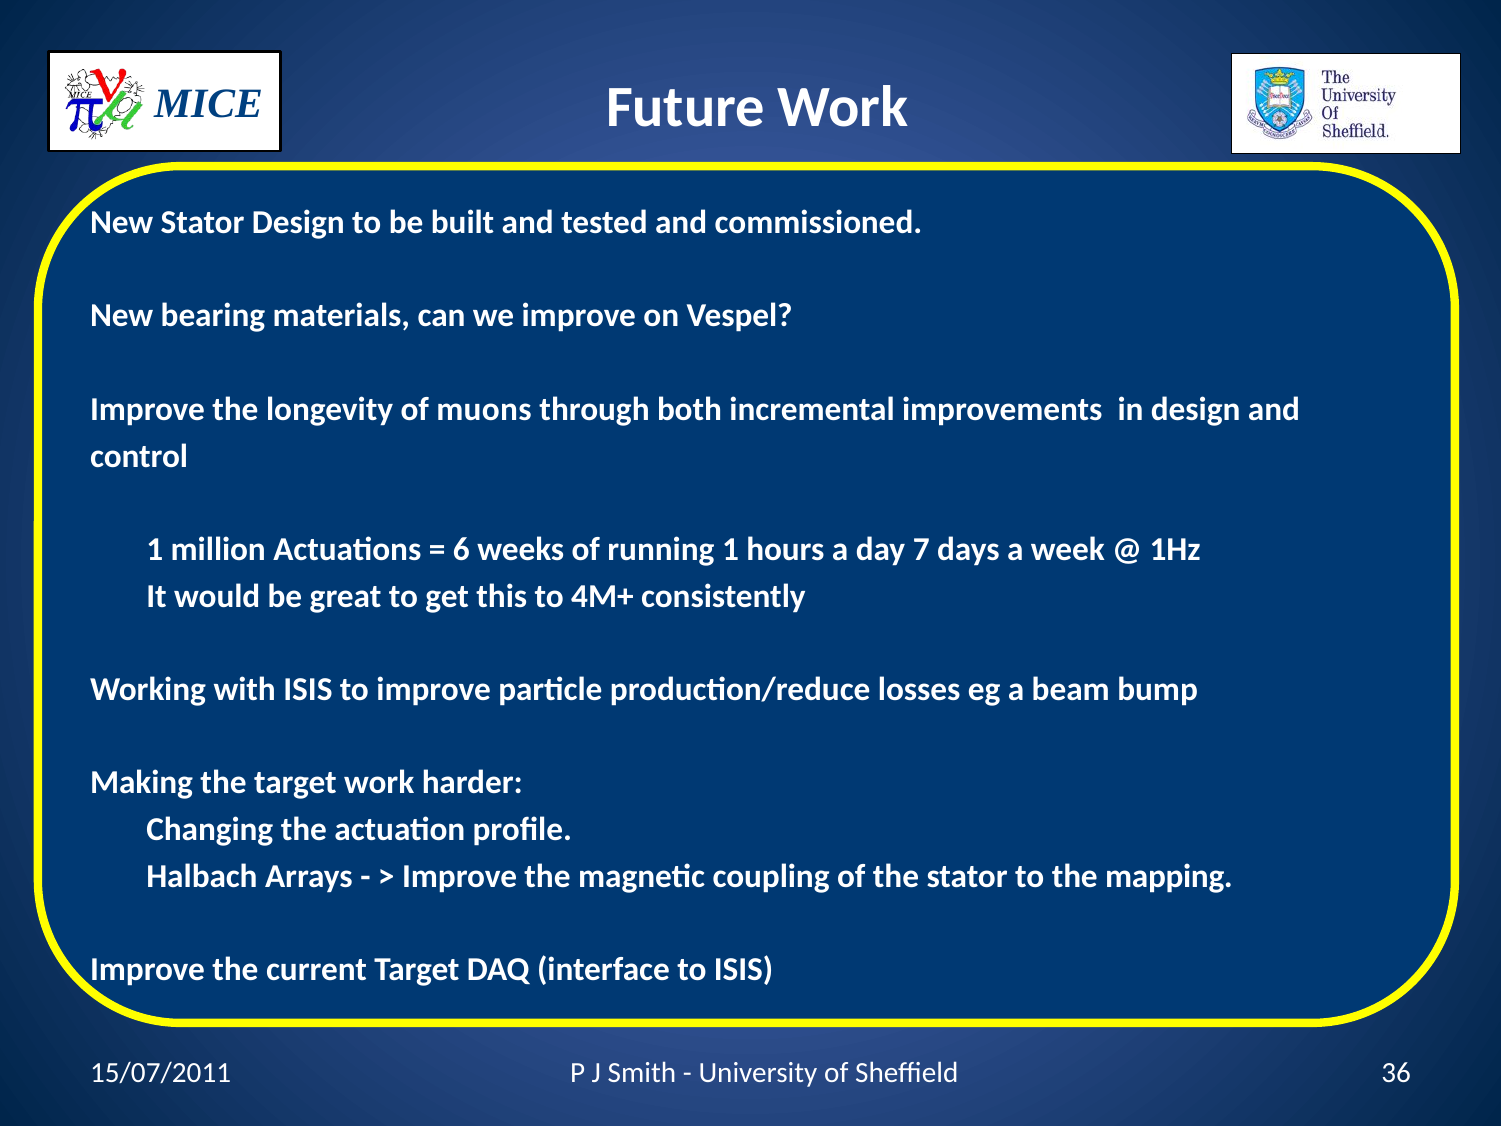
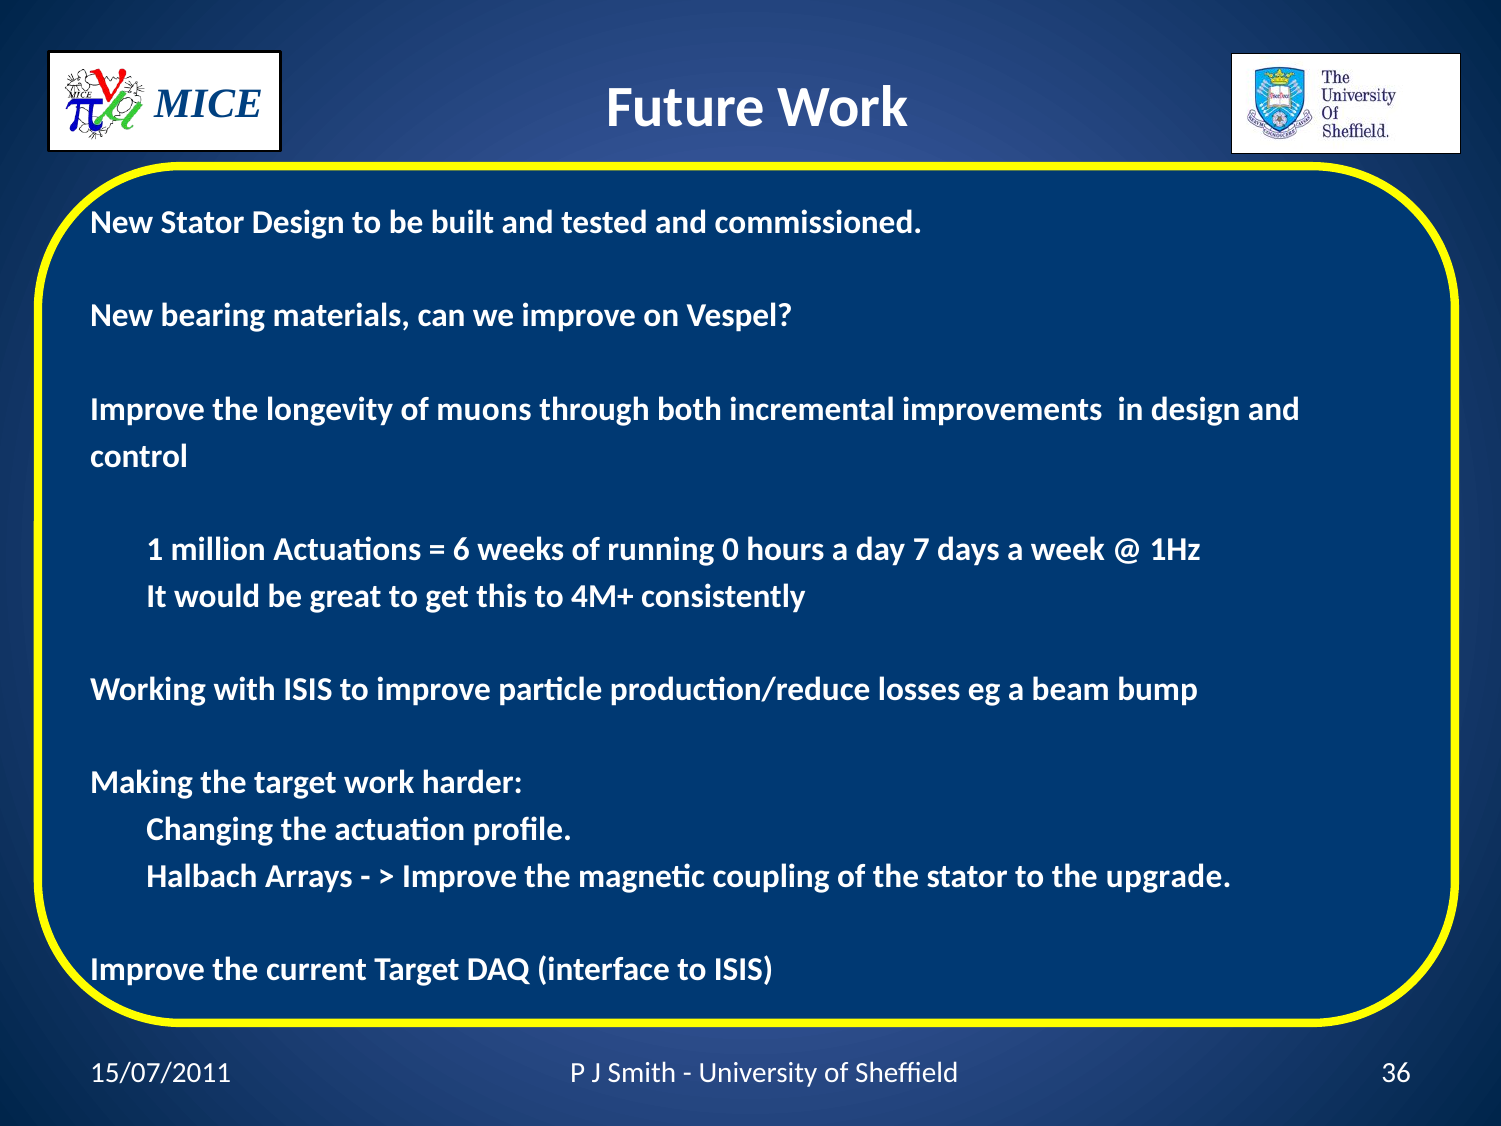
running 1: 1 -> 0 (730, 549)
mapping: mapping -> upgrade (1169, 876)
